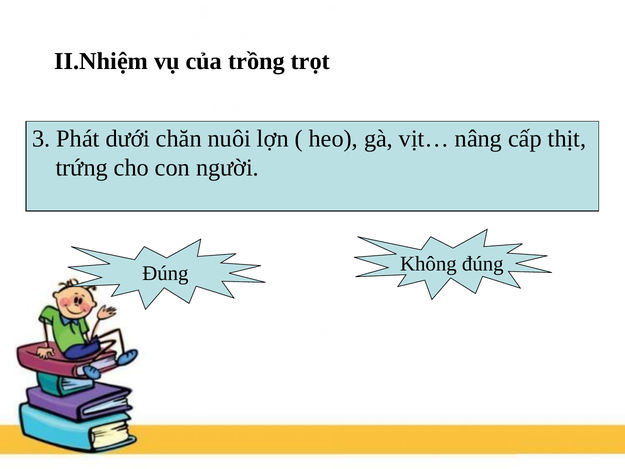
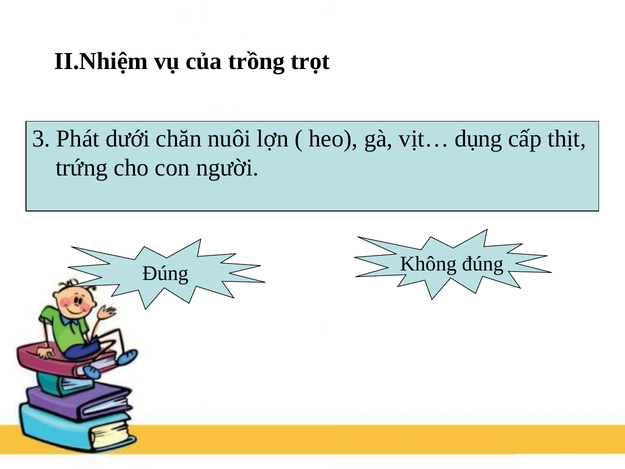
nâng: nâng -> dụng (479, 139)
